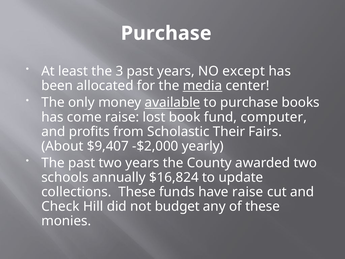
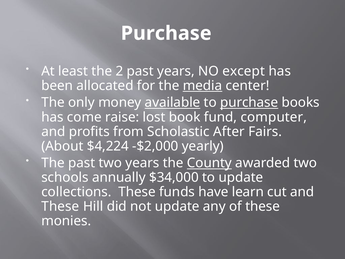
3: 3 -> 2 (119, 71)
purchase underline: none -> present (249, 102)
Their: Their -> After (229, 131)
$9,407: $9,407 -> $4,224 (108, 146)
County underline: none -> present (209, 163)
$16,824: $16,824 -> $34,000 (174, 177)
have raise: raise -> learn (248, 192)
Check: Check -> These (60, 206)
not budget: budget -> update (177, 206)
